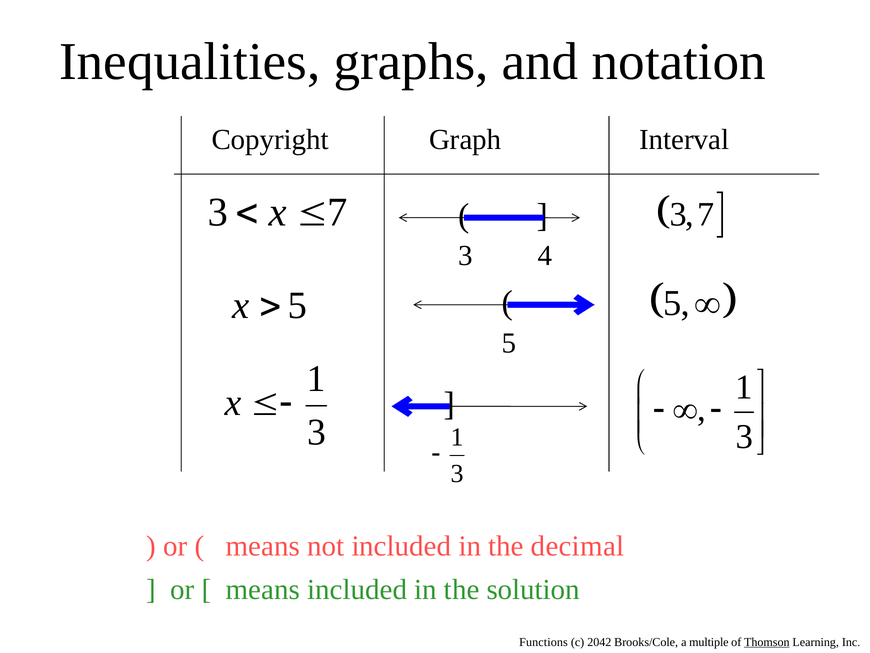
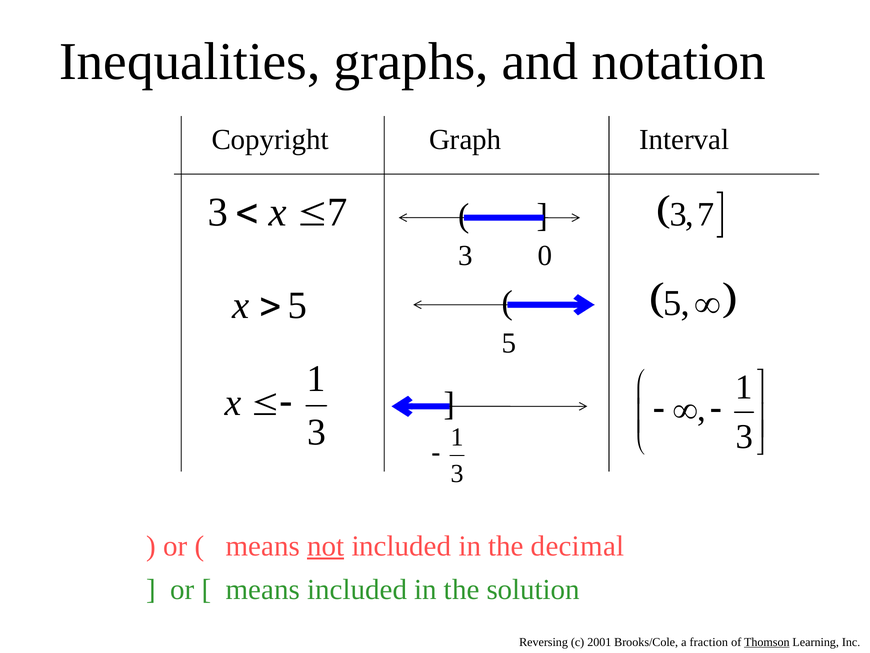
4: 4 -> 0 (545, 256)
not underline: none -> present (326, 546)
Functions: Functions -> Reversing (544, 642)
2042: 2042 -> 2001 (599, 642)
multiple: multiple -> fraction (709, 642)
